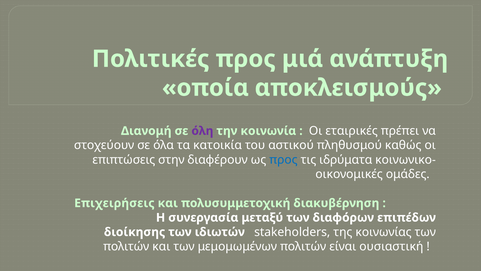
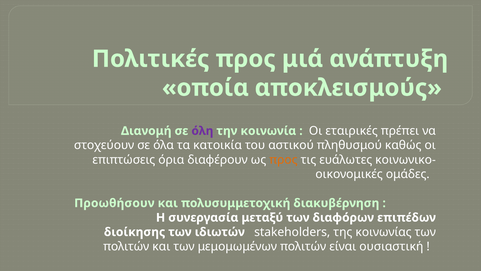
στην: στην -> όρια (171, 160)
προς colour: blue -> orange (283, 160)
ιδρύματα: ιδρύματα -> ευάλωτες (346, 160)
Επιχειρήσεις: Επιχειρήσεις -> Προωθήσουν (114, 203)
